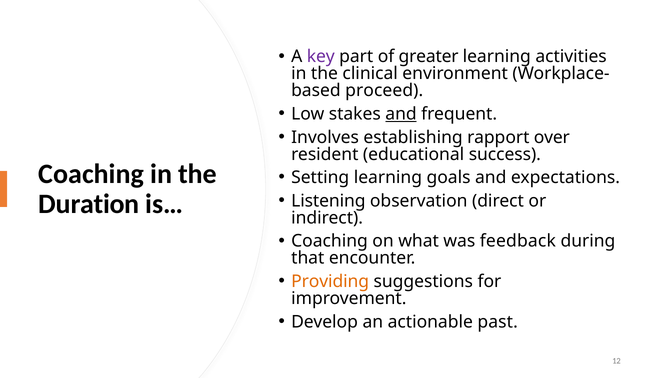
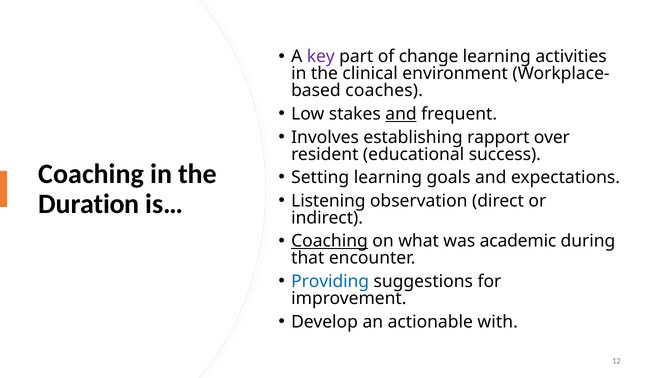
greater: greater -> change (429, 57)
proceed: proceed -> coaches (384, 91)
Coaching underline: none -> present (329, 241)
feedback: feedback -> academic (518, 241)
Providing colour: orange -> blue (330, 281)
past: past -> with (498, 322)
